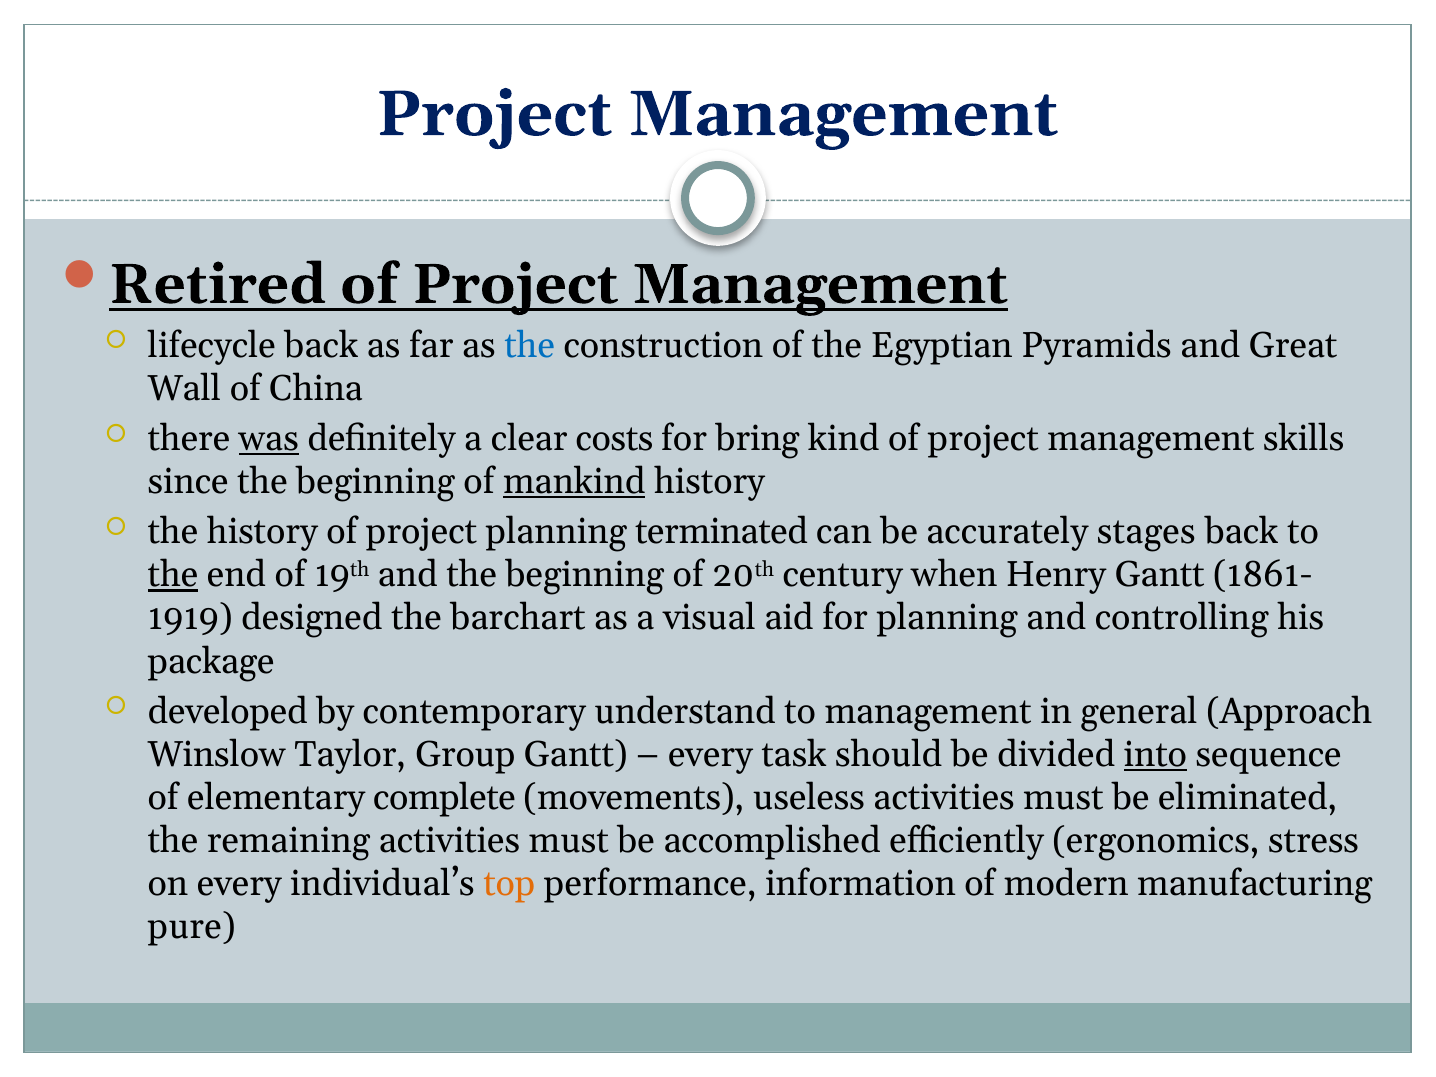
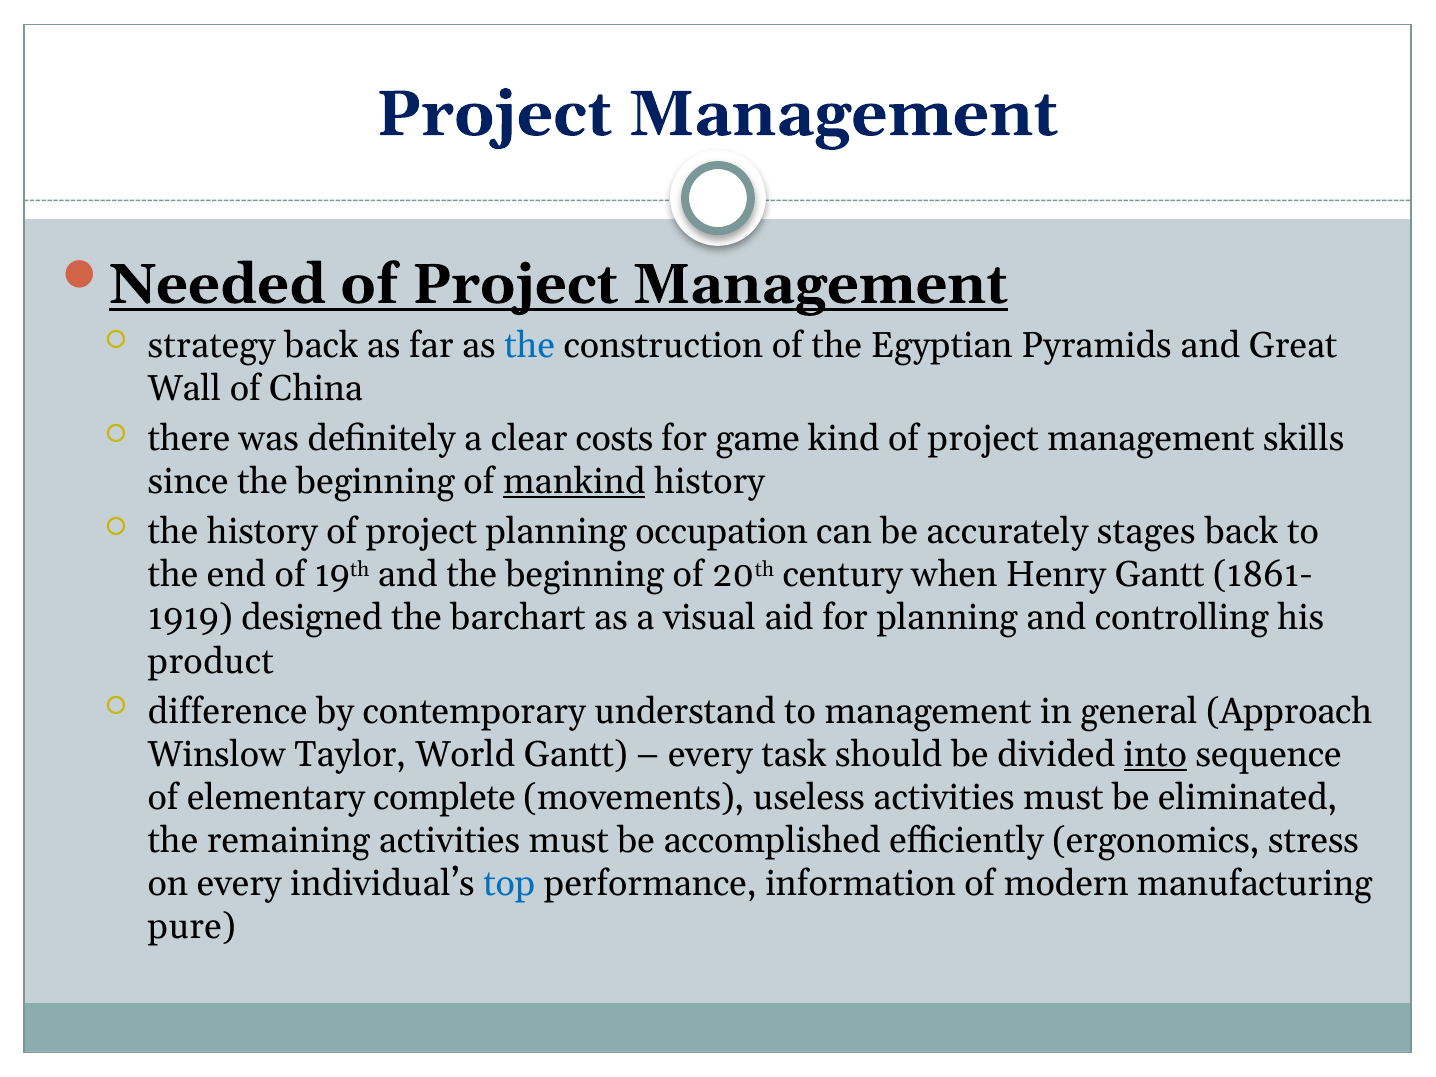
Retired: Retired -> Needed (218, 284)
lifecycle: lifecycle -> strategy (212, 345)
was underline: present -> none (269, 439)
bring: bring -> game (758, 439)
terminated: terminated -> occupation (722, 532)
the underline: present -> none (173, 575)
package: package -> product (211, 661)
developed: developed -> difference (228, 711)
Group: Group -> World (465, 755)
top colour: orange -> blue (509, 884)
